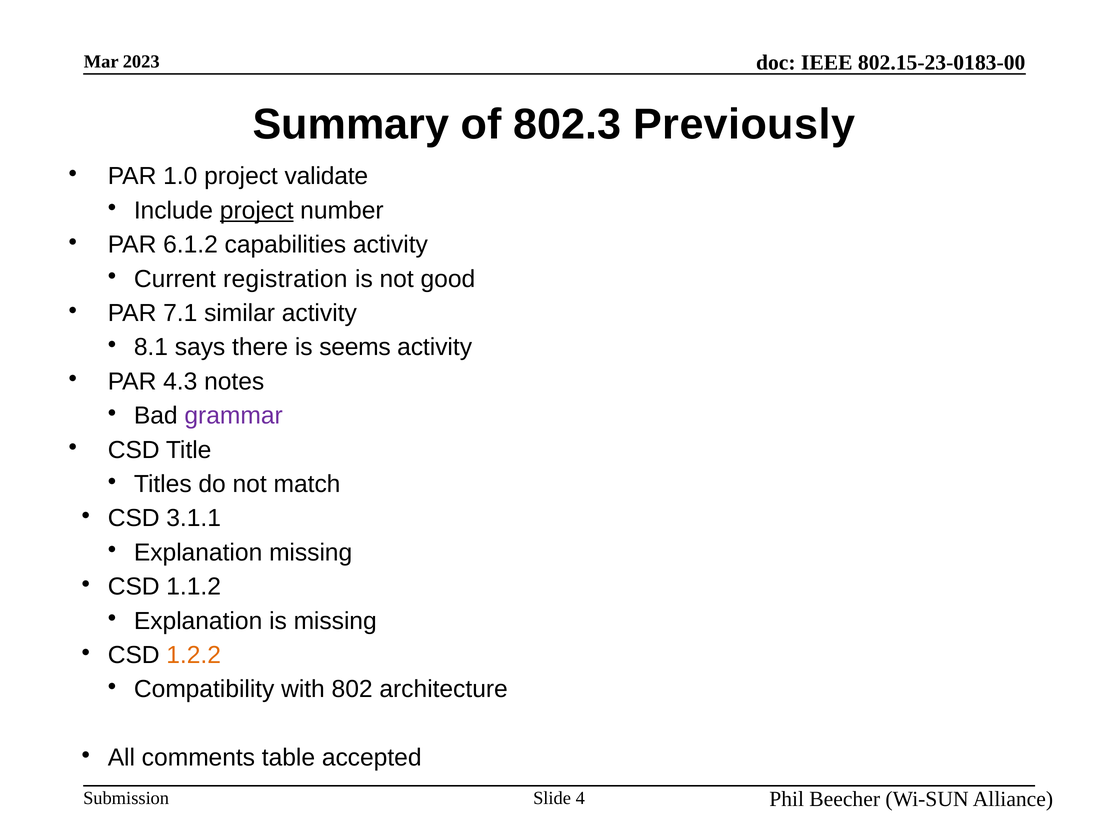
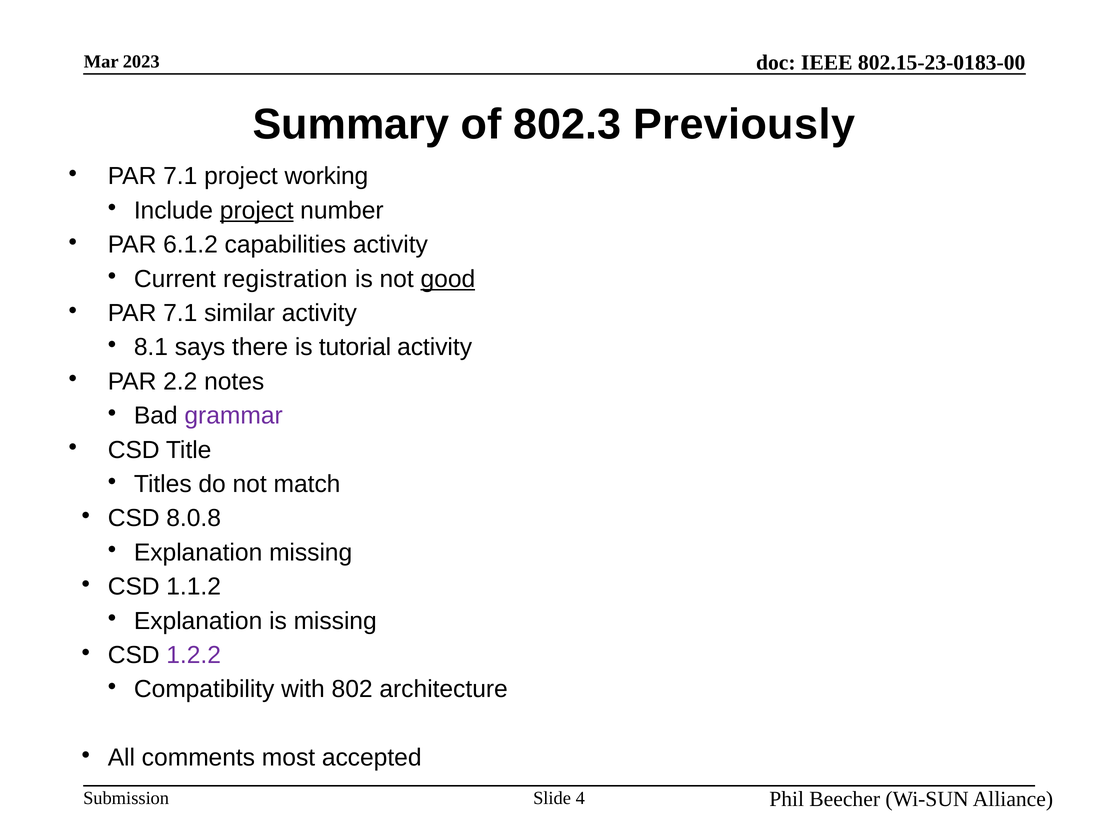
1.0: 1.0 -> 7.1 (180, 176)
validate: validate -> working (326, 176)
good underline: none -> present (448, 279)
seems: seems -> tutorial (355, 347)
4.3: 4.3 -> 2.2 (180, 381)
3.1.1: 3.1.1 -> 8.0.8 (194, 518)
1.2.2 colour: orange -> purple (194, 655)
table: table -> most (288, 757)
